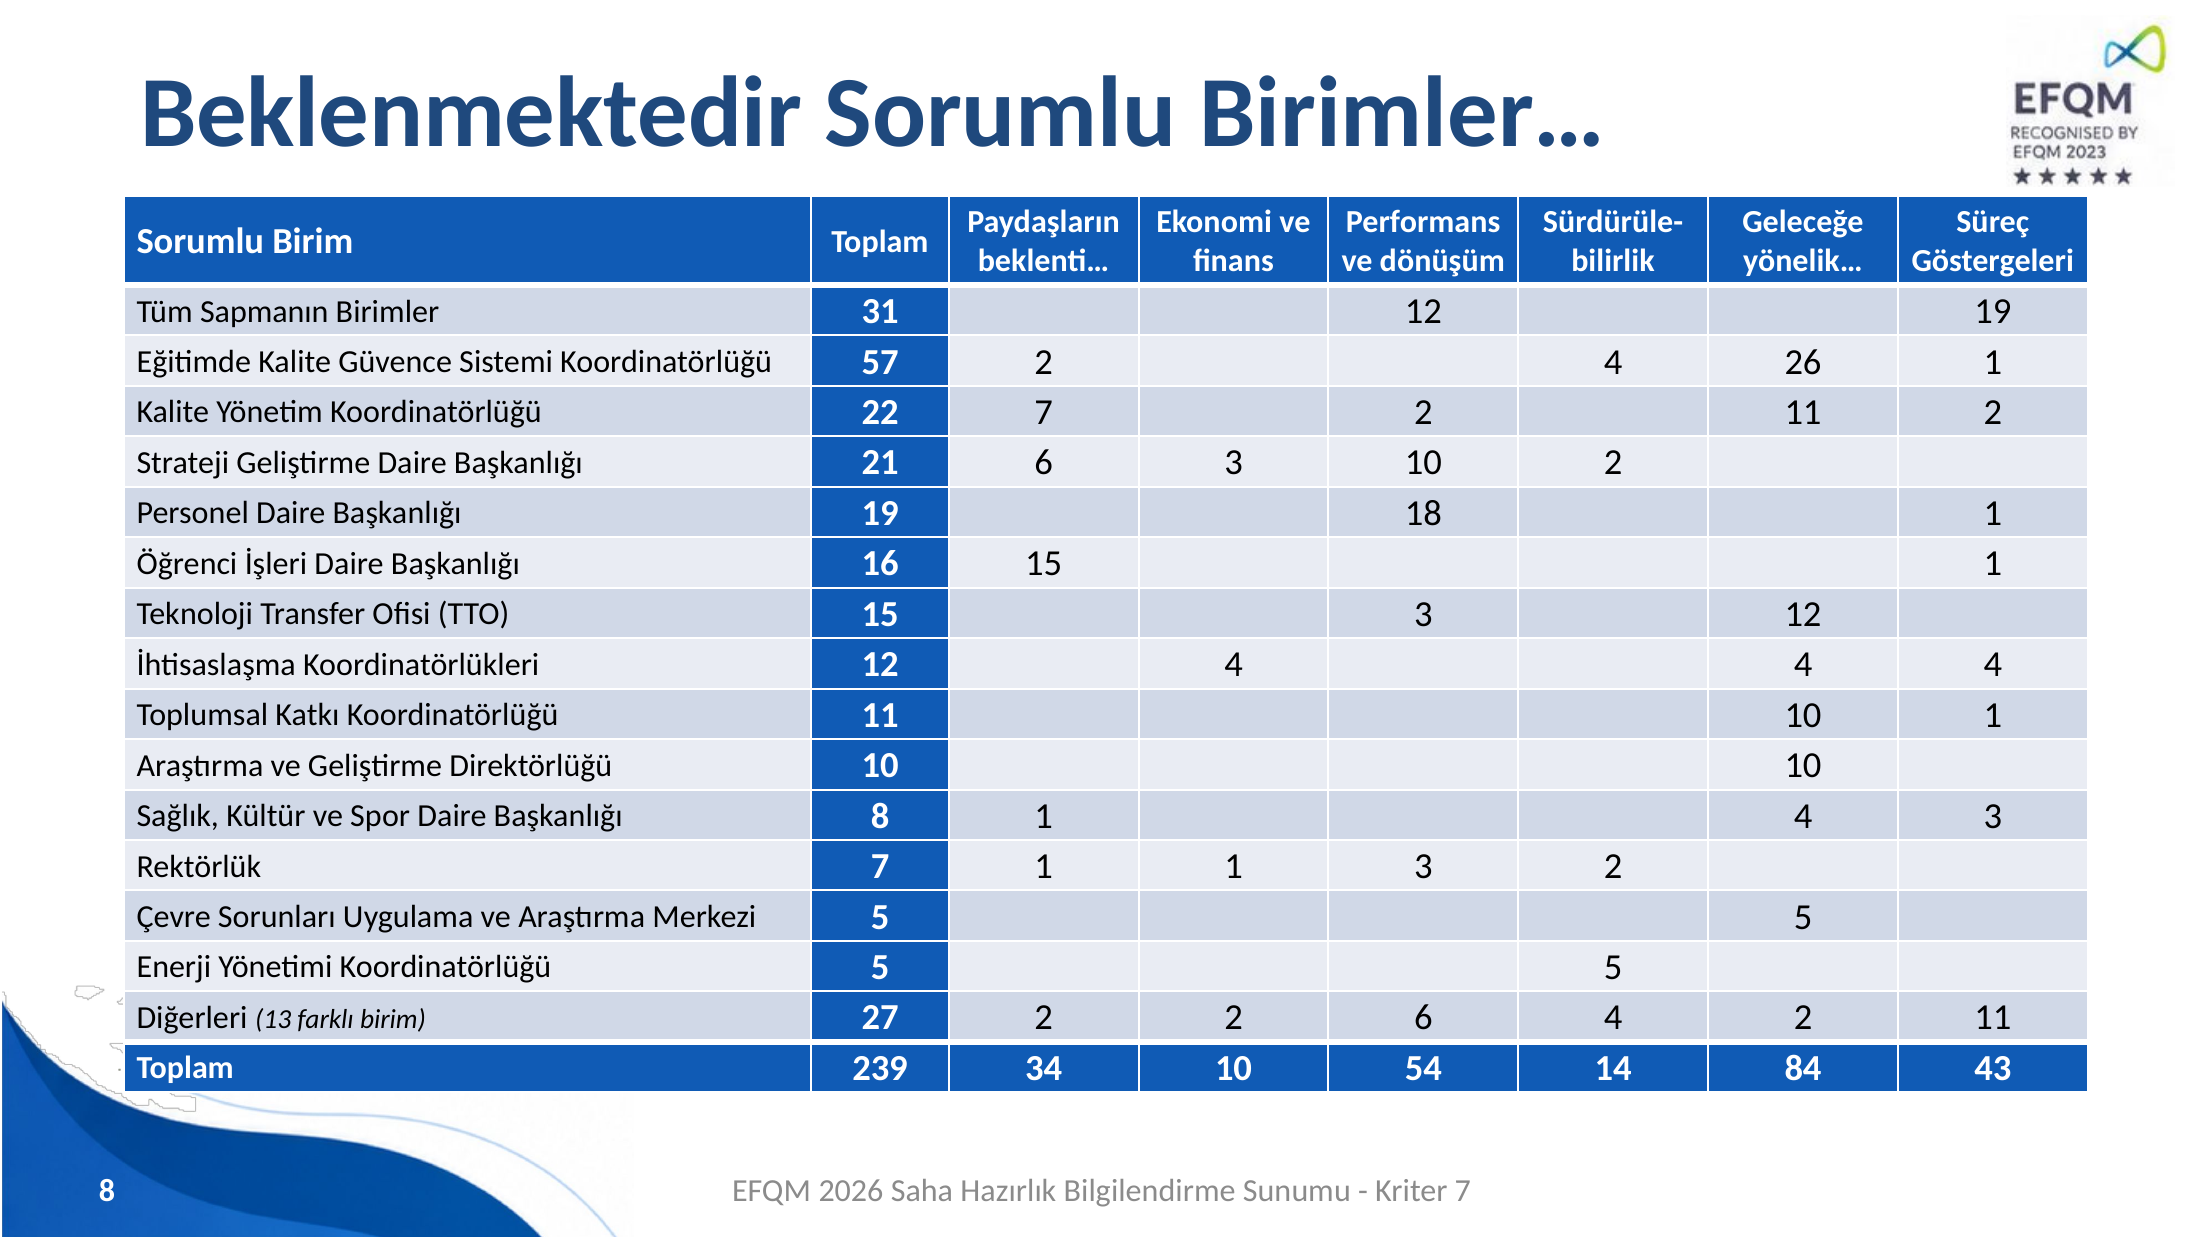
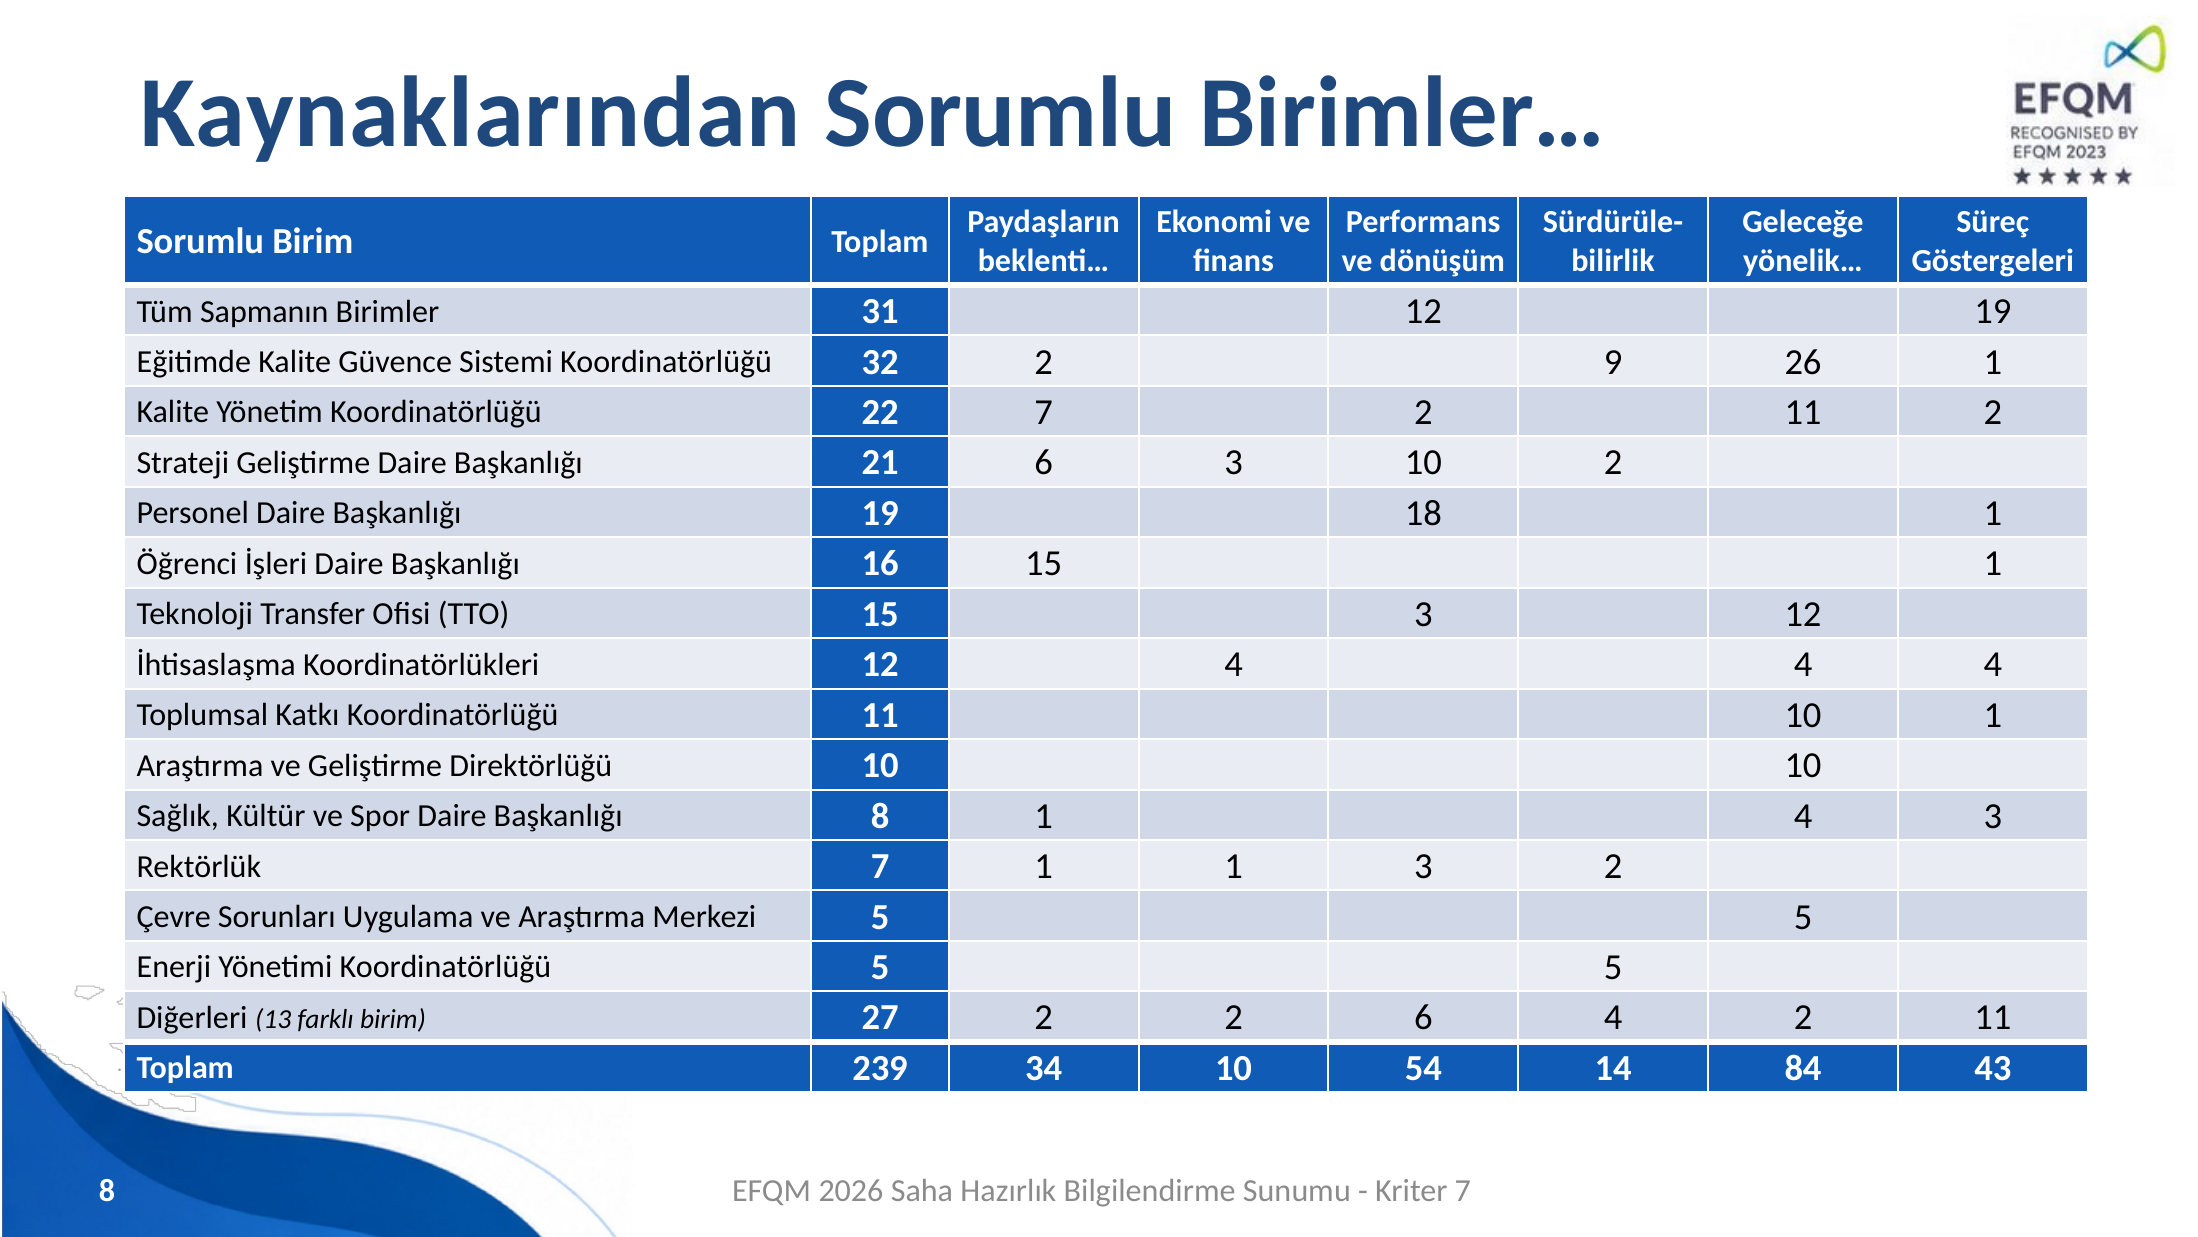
Beklenmektedir: Beklenmektedir -> Kaynaklarından (470, 113)
57: 57 -> 32 (880, 362)
2 4: 4 -> 9 (1613, 362)
